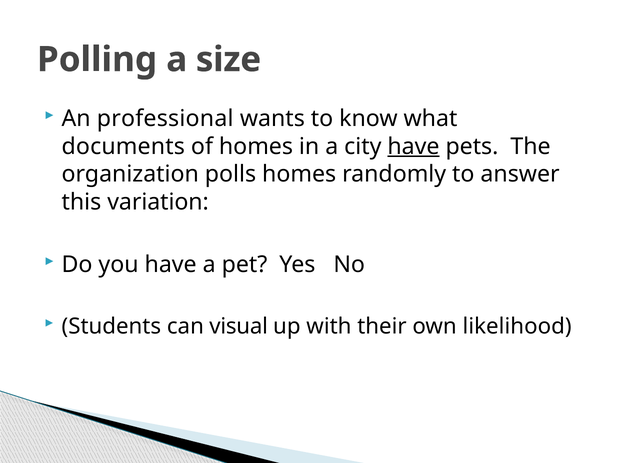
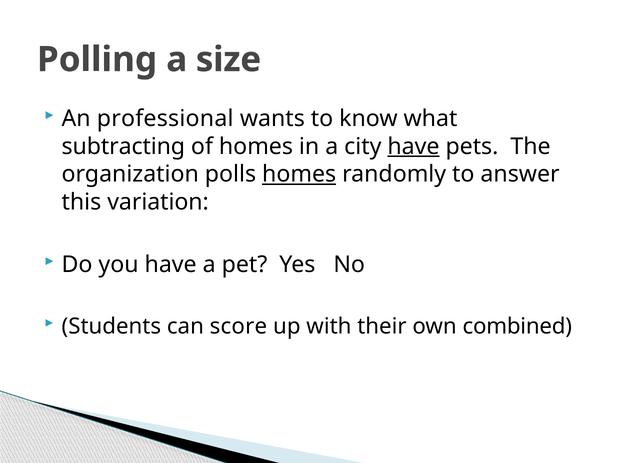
documents: documents -> subtracting (123, 146)
homes underline: none -> present (299, 174)
visual: visual -> score (238, 326)
likelihood: likelihood -> combined (517, 326)
